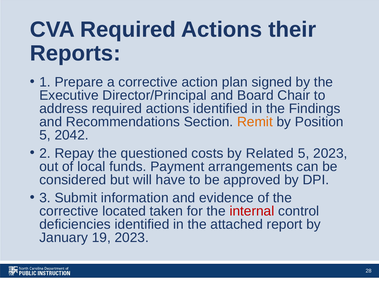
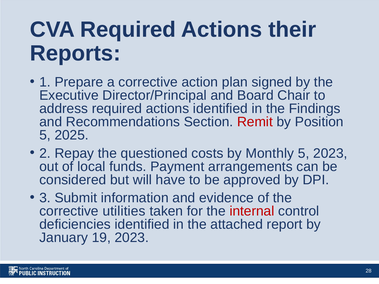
Remit colour: orange -> red (255, 122)
2042: 2042 -> 2025 (72, 135)
Related: Related -> Monthly (270, 153)
located: located -> utilities (124, 211)
